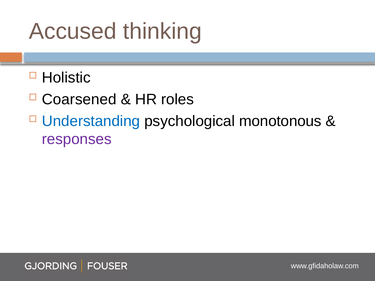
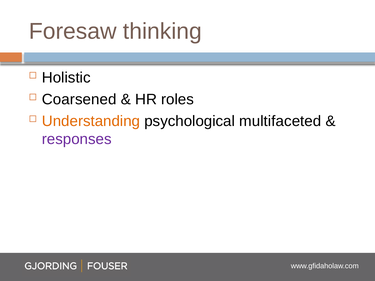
Accused: Accused -> Foresaw (73, 31)
Understanding colour: blue -> orange (91, 121)
monotonous: monotonous -> multifaceted (280, 121)
